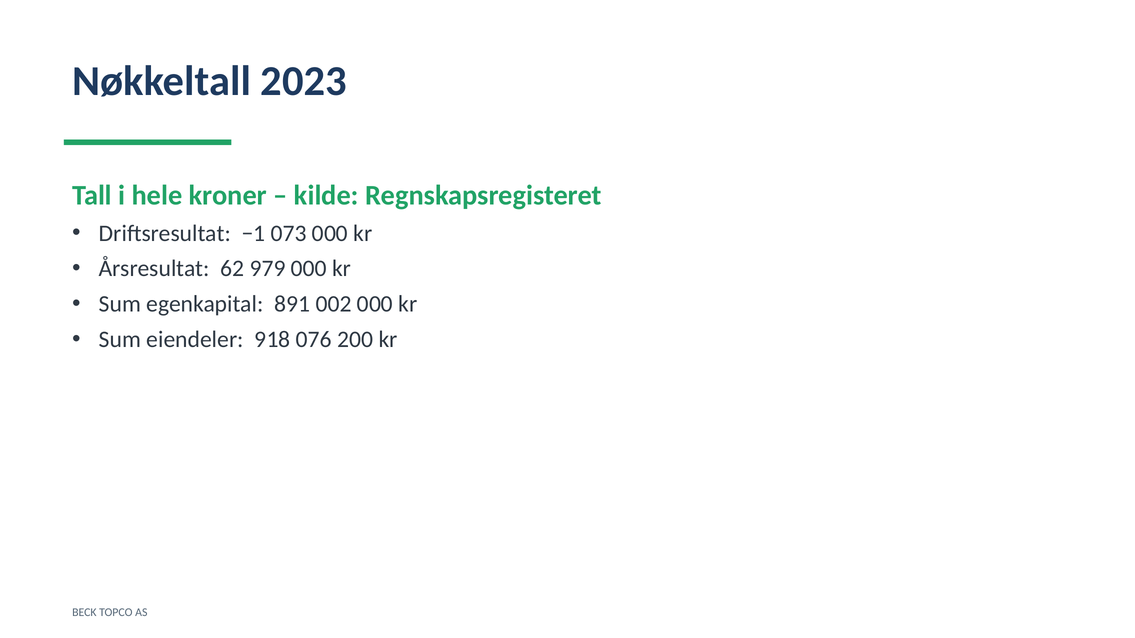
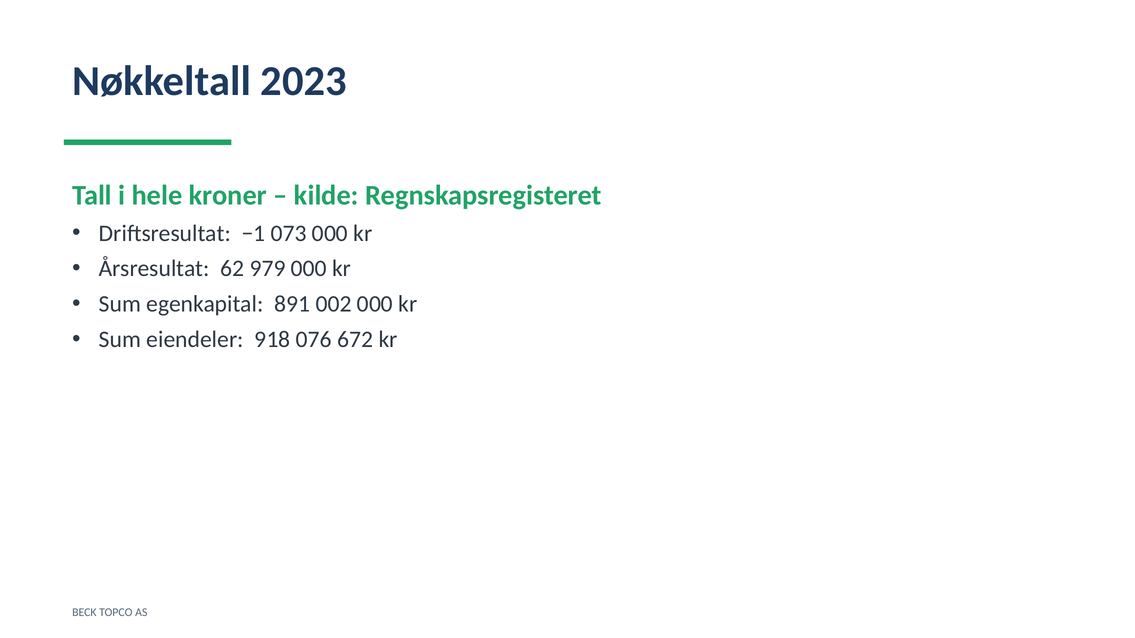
200: 200 -> 672 (355, 340)
